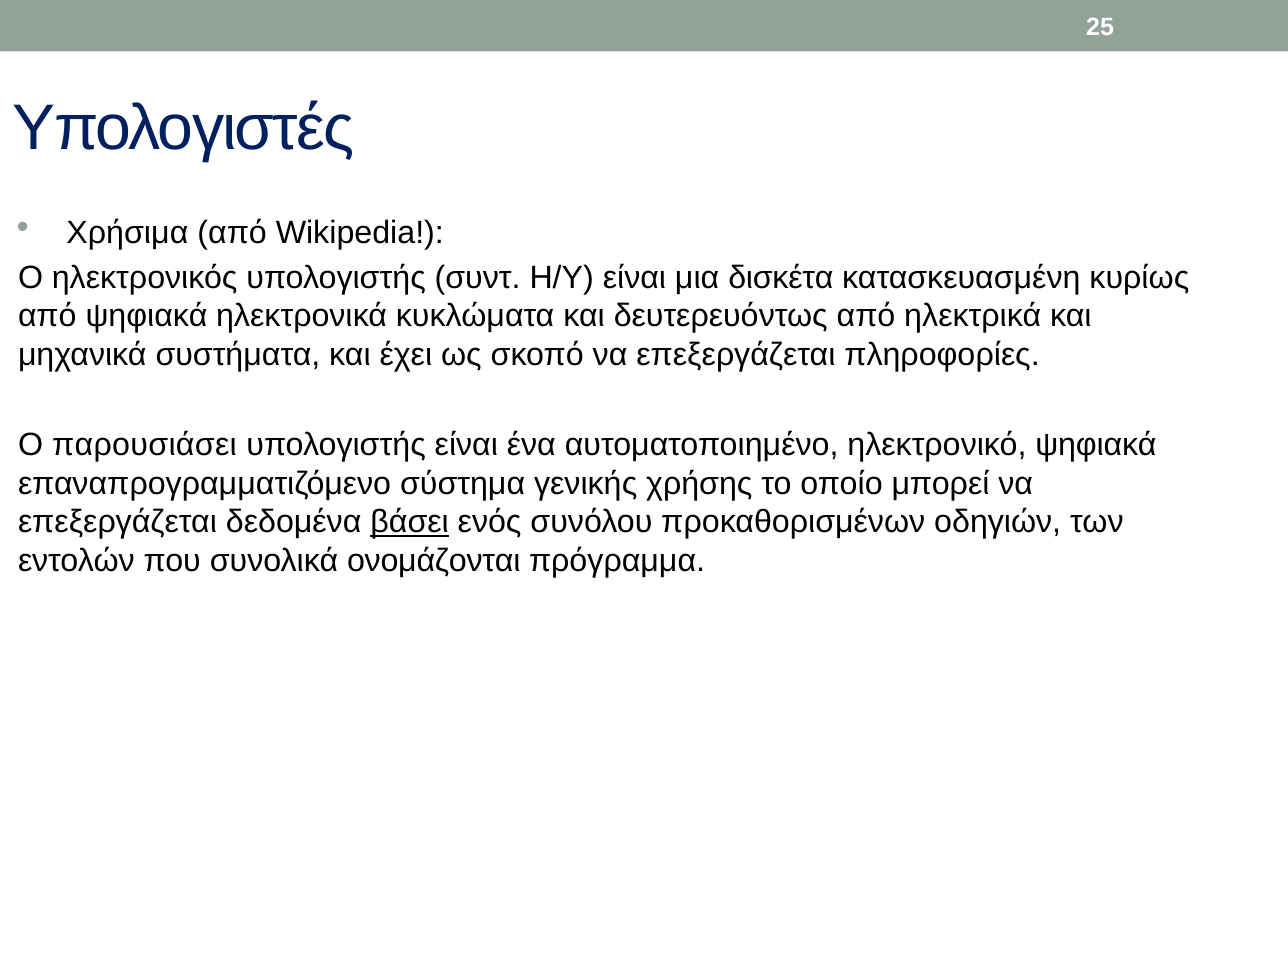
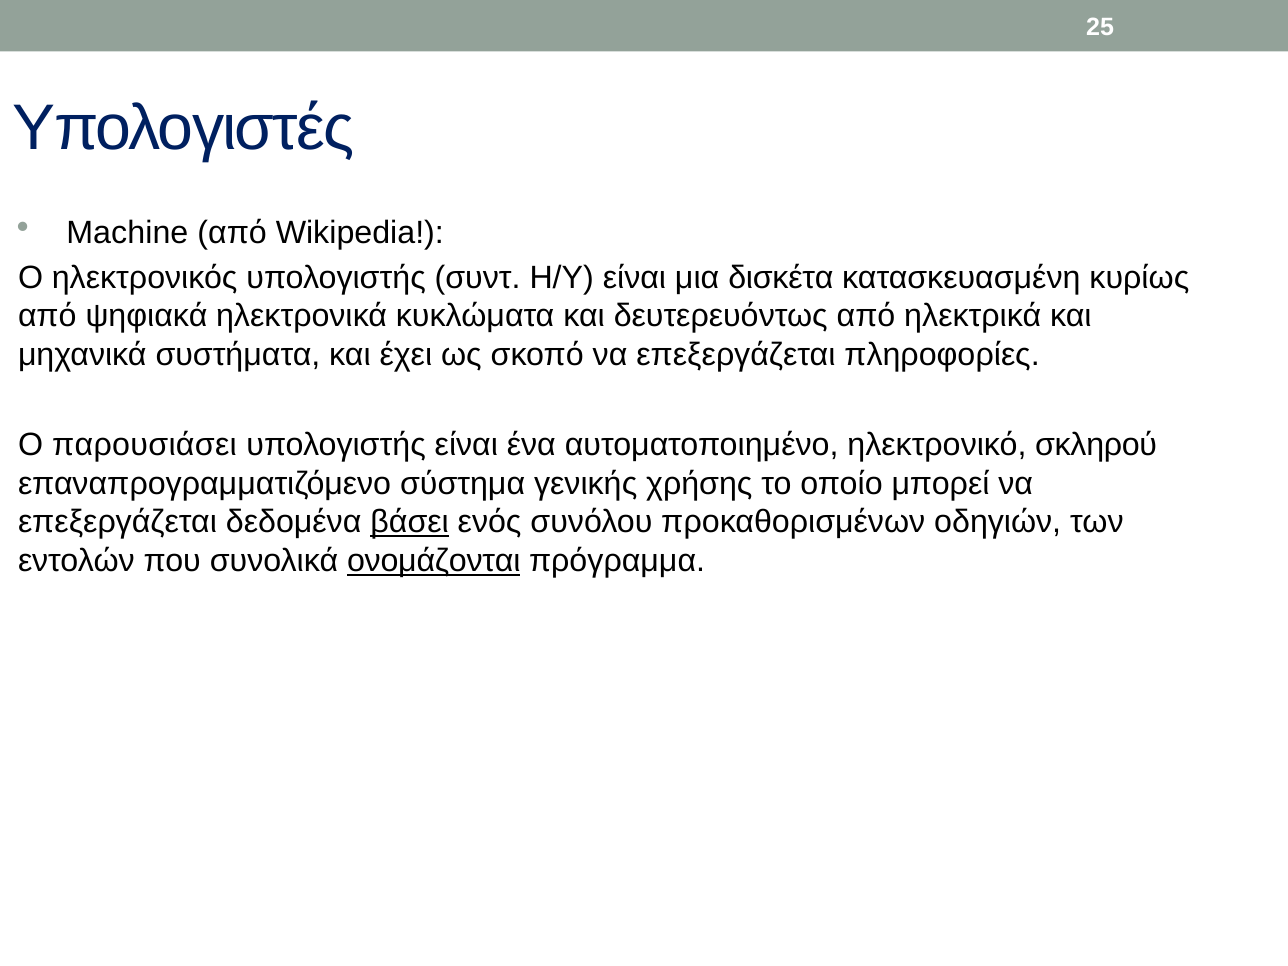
Χρήσιμα: Χρήσιμα -> Machine (127, 233)
ηλεκτρονικό ψηφιακά: ψηφιακά -> σκληρού (1096, 445)
ονομάζονται underline: none -> present (434, 561)
